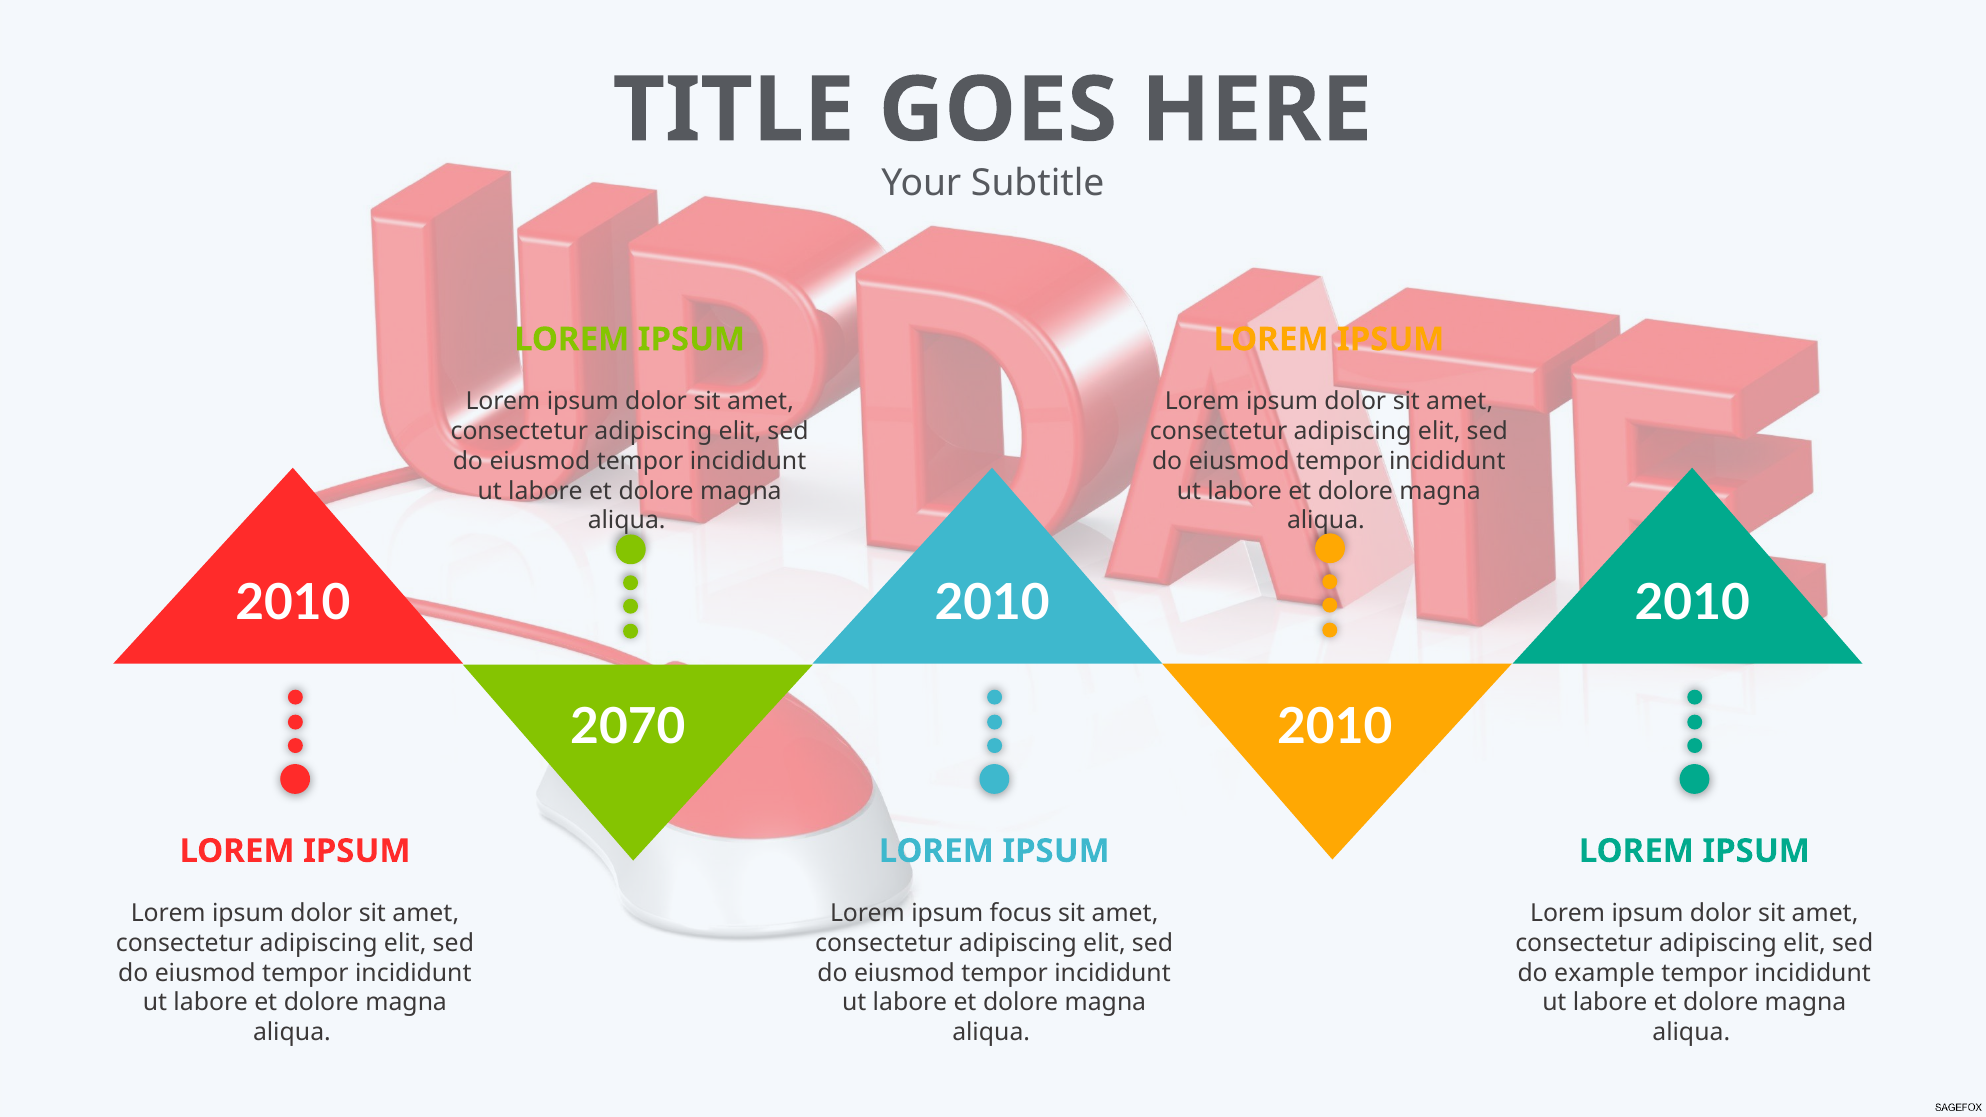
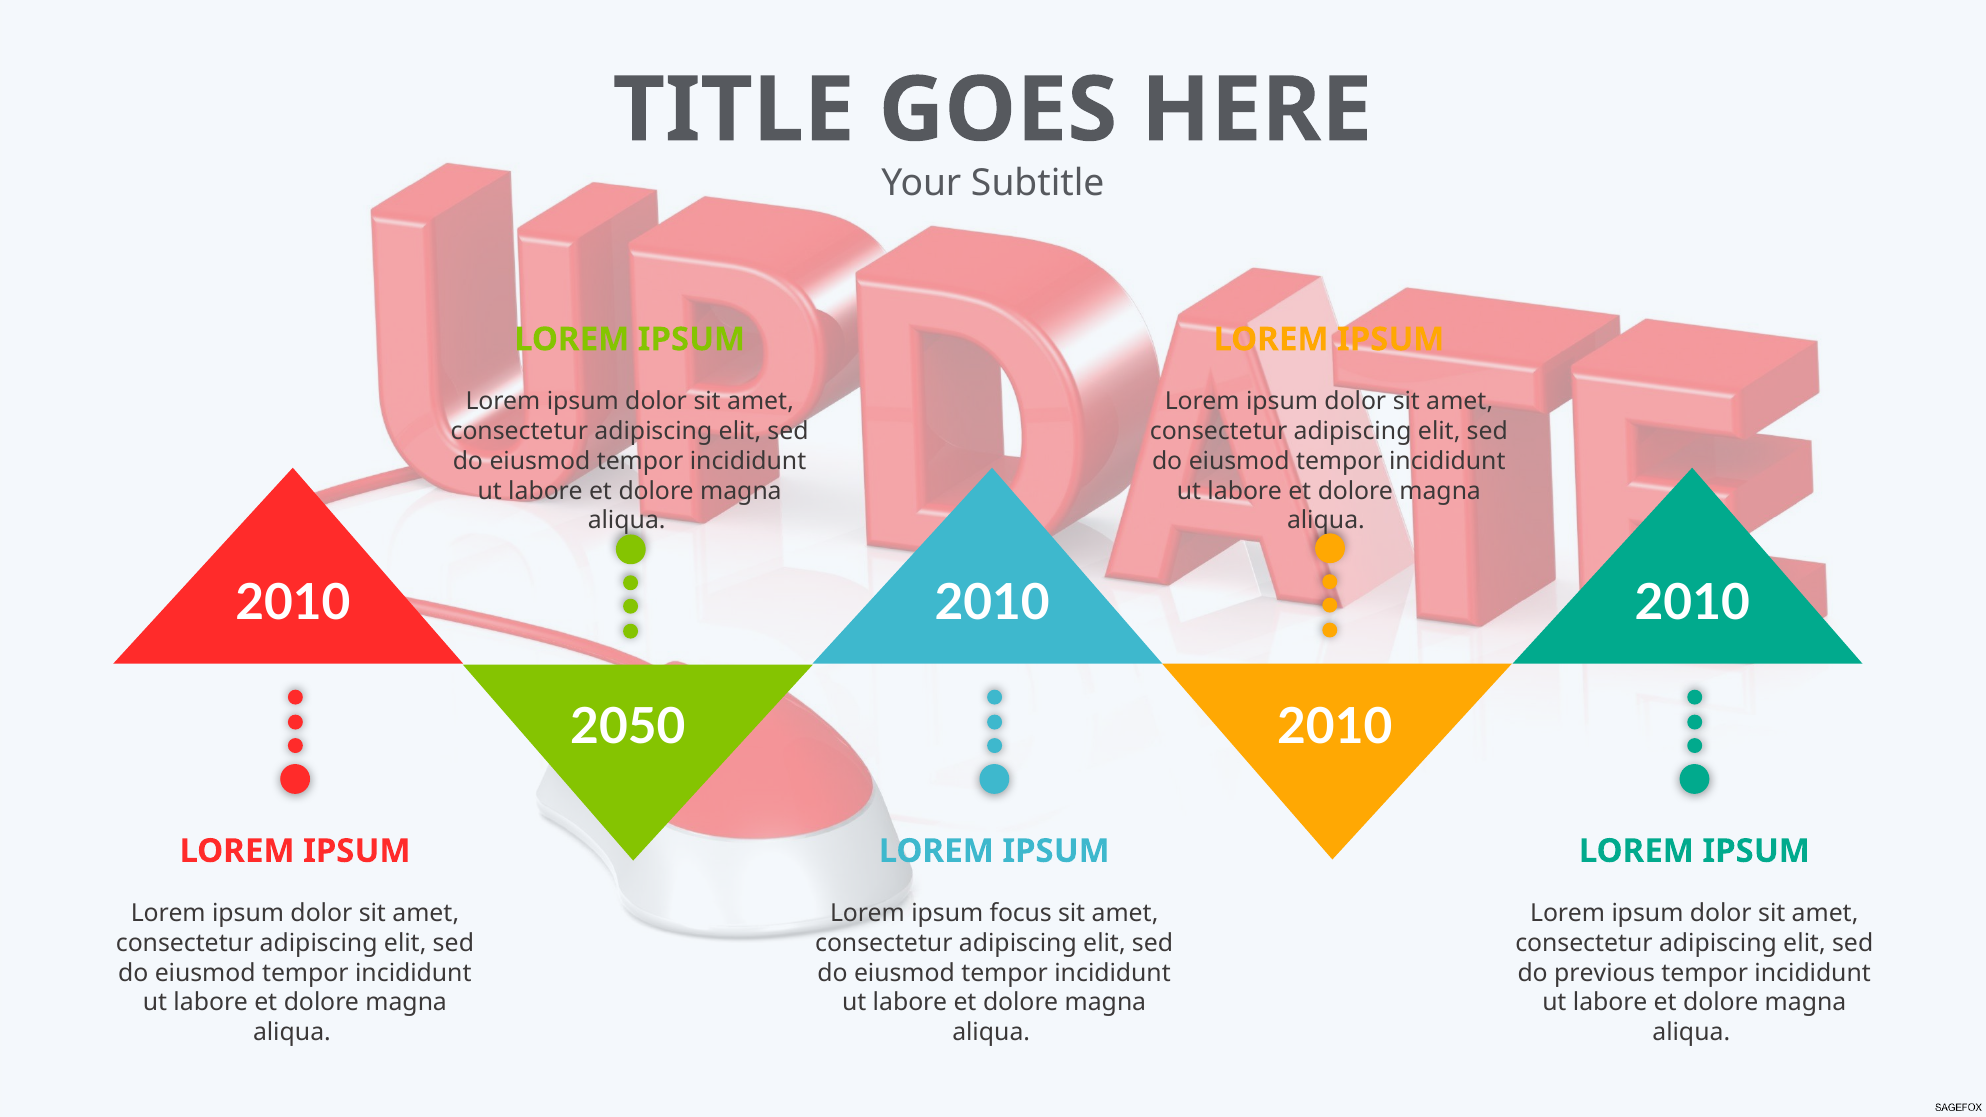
2070: 2070 -> 2050 (628, 727)
example: example -> previous (1605, 973)
